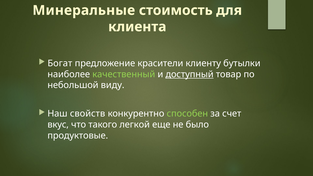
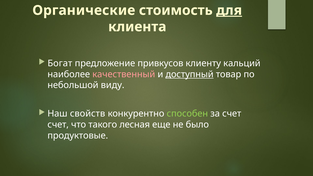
Минеральные: Минеральные -> Органические (84, 10)
для underline: none -> present (229, 10)
красители: красители -> привкусов (160, 63)
бутылки: бутылки -> кальций (242, 63)
качественный colour: light green -> pink (124, 74)
вкус: вкус -> счет (58, 125)
легкой: легкой -> лесная (135, 125)
